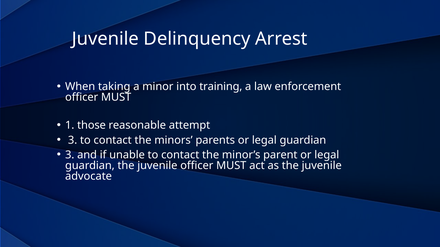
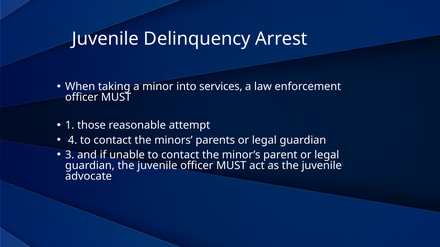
training: training -> services (221, 87)
3: 3 -> 4 (73, 140)
